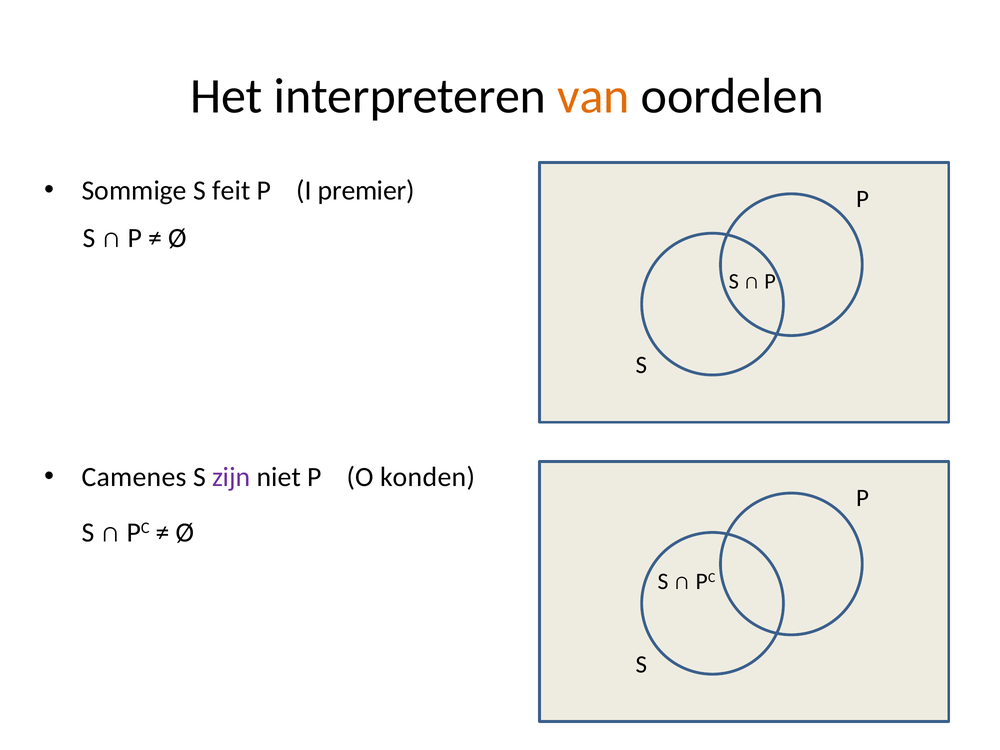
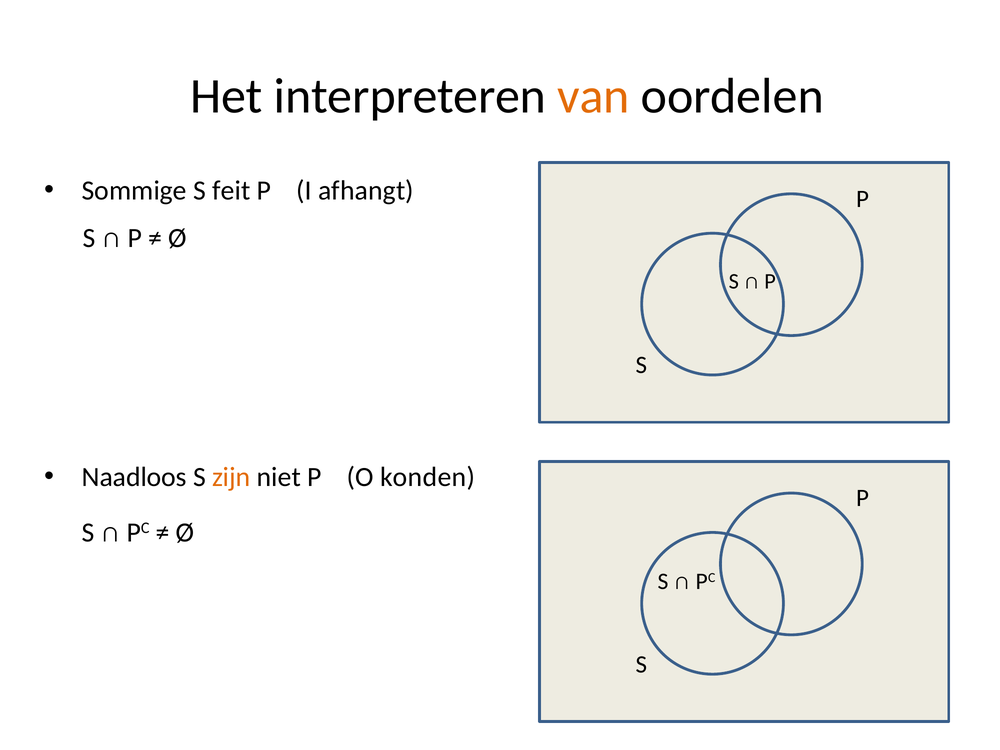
premier: premier -> afhangt (366, 191)
Camenes: Camenes -> Naadloos (134, 477)
zijn colour: purple -> orange (231, 477)
